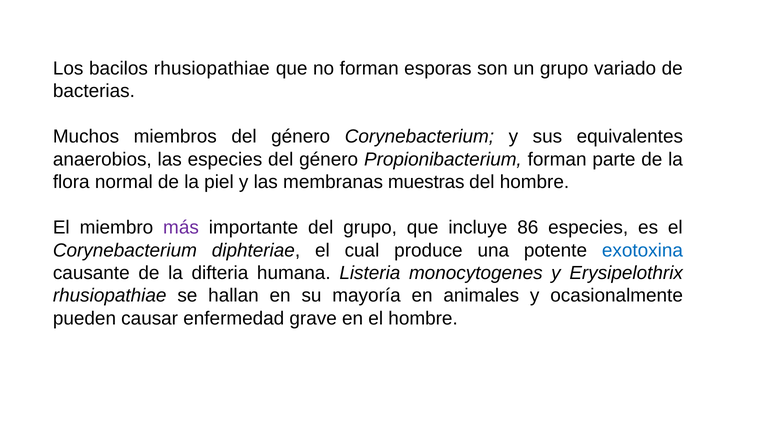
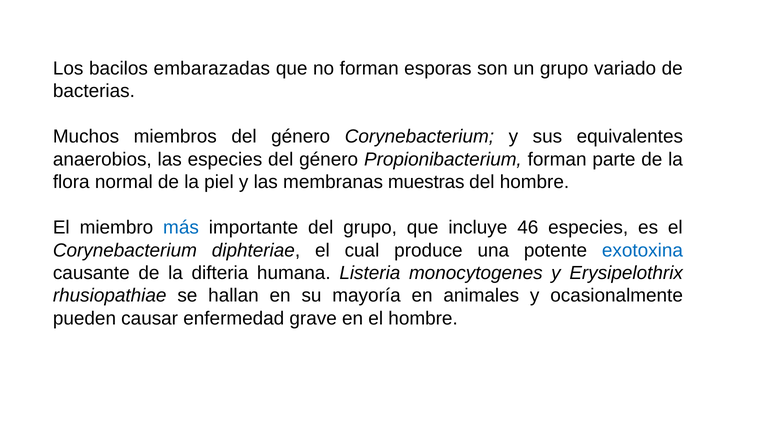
bacilos rhusiopathiae: rhusiopathiae -> embarazadas (212, 68)
más colour: purple -> blue (181, 227)
86: 86 -> 46 (528, 227)
